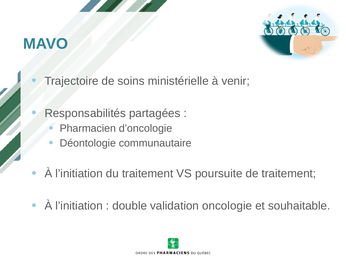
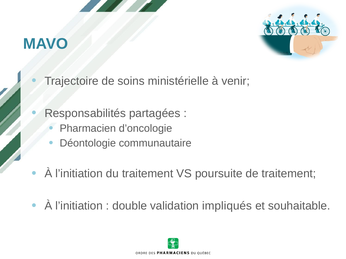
oncologie: oncologie -> impliqués (227, 206)
